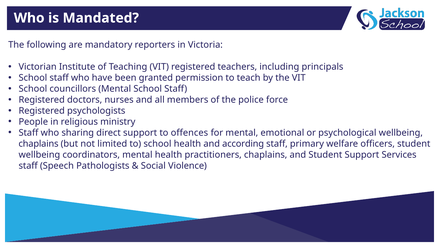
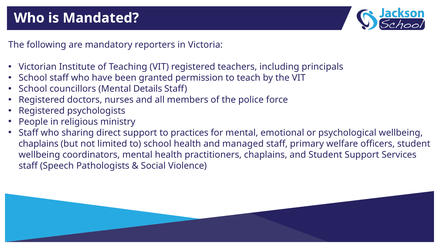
Mental School: School -> Details (148, 89)
offences: offences -> practices (190, 133)
according: according -> managed (243, 144)
